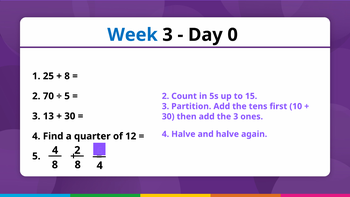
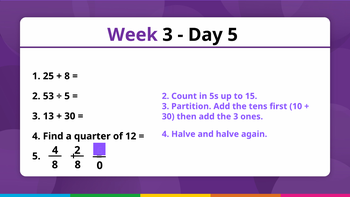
Week colour: blue -> purple (133, 35)
Day 0: 0 -> 5 (233, 35)
70: 70 -> 53 (48, 96)
8 4: 4 -> 0 (100, 165)
